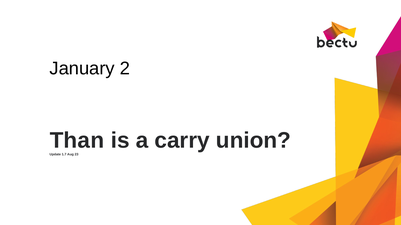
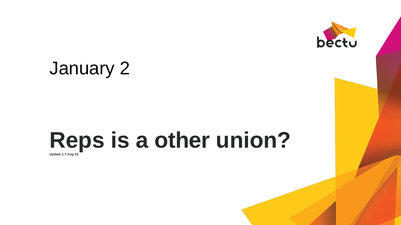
Than: Than -> Reps (77, 141)
carry: carry -> other (182, 141)
